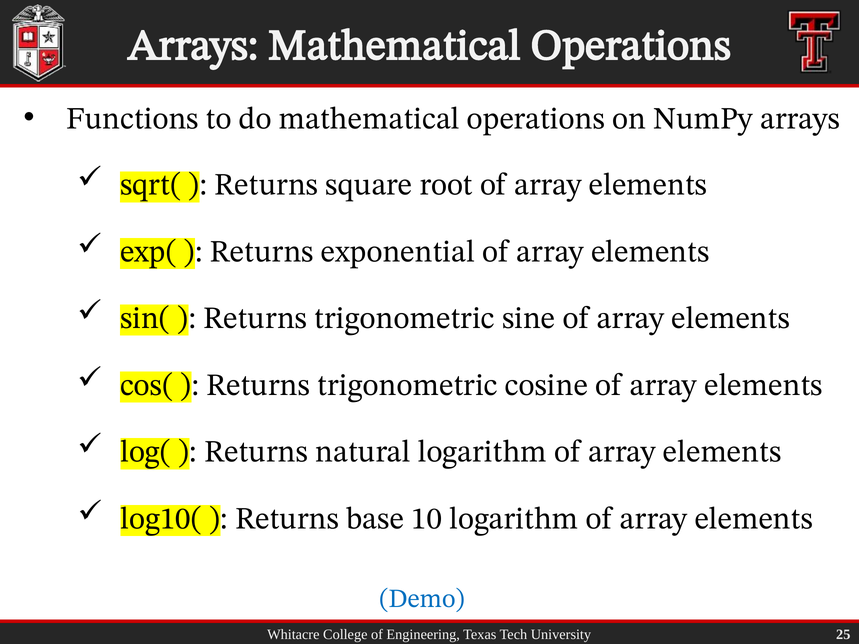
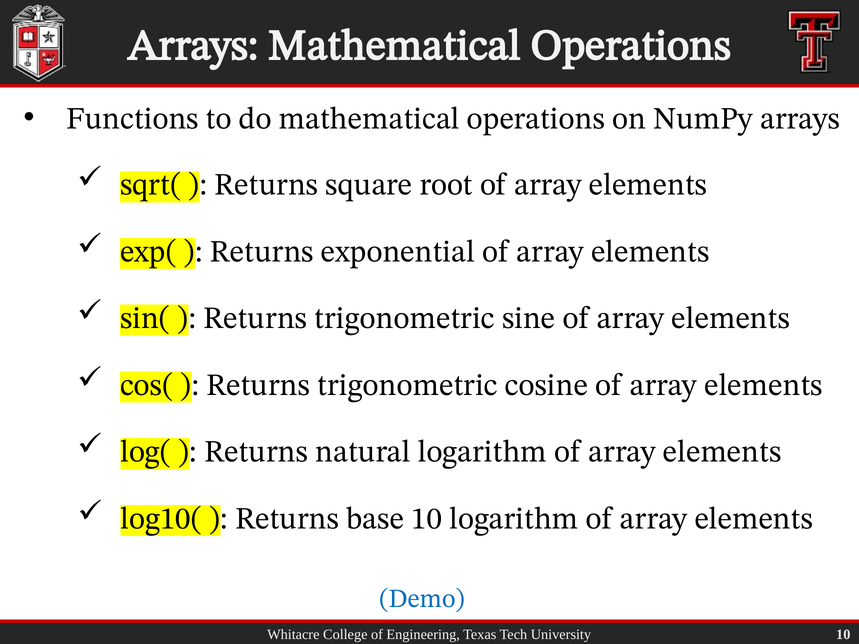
25: 25 -> 10 (843, 635)
